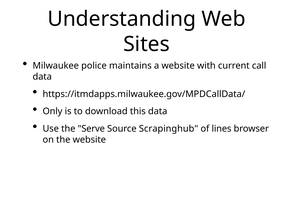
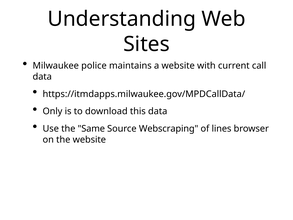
Serve: Serve -> Same (91, 128)
Scrapinghub: Scrapinghub -> Webscraping (169, 128)
